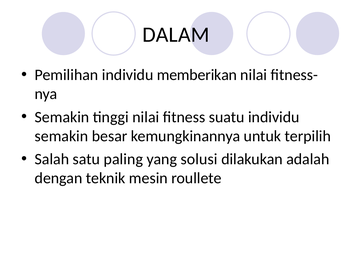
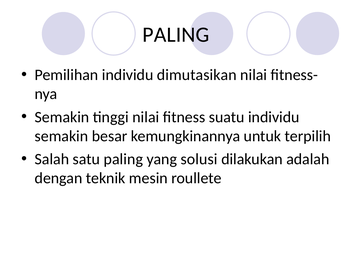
DALAM: DALAM -> PALING (176, 35)
memberikan: memberikan -> dimutasikan (197, 75)
